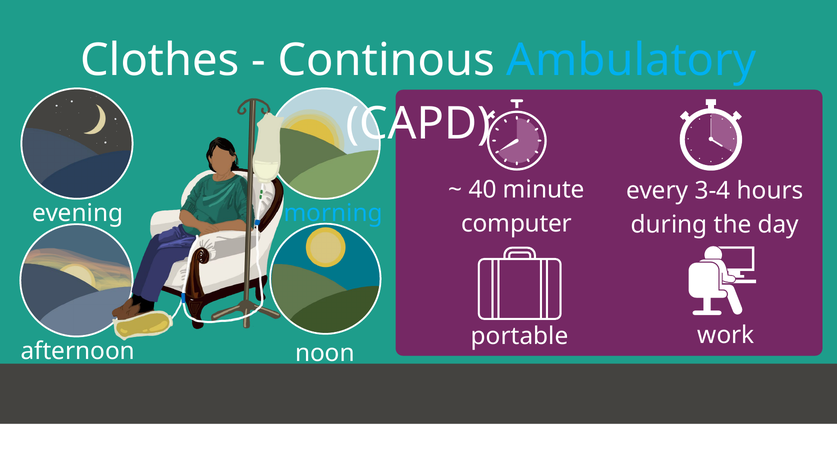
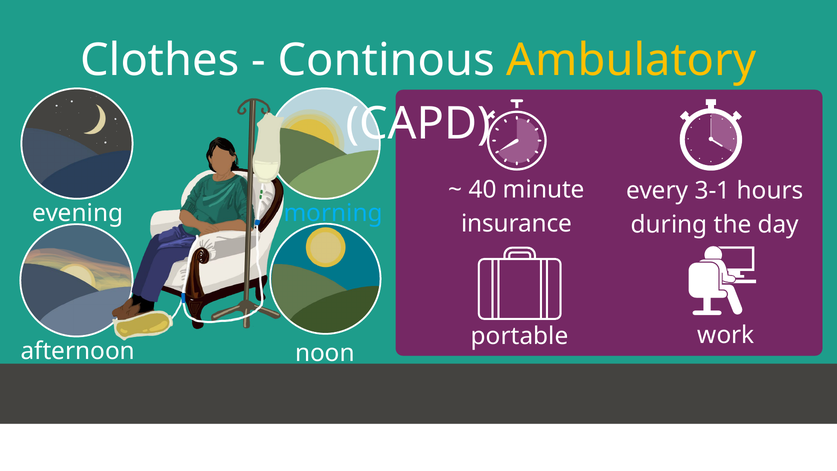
Ambulatory colour: light blue -> yellow (631, 60)
3-4: 3-4 -> 3-1 (712, 191)
computer: computer -> insurance (517, 224)
